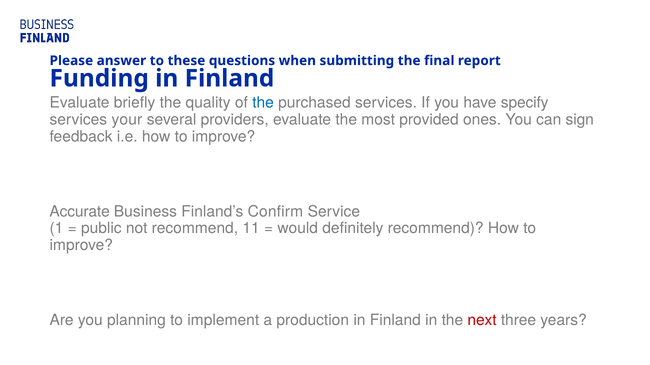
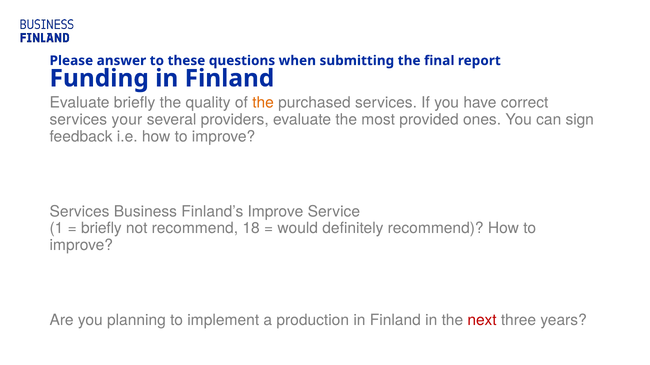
the colour: blue -> orange (263, 103)
specify: specify -> correct (525, 103)
Accurate: Accurate -> Services (80, 212)
Finland’s Confirm: Confirm -> Improve (276, 212)
public: public -> briefly (101, 229)
11: 11 -> 18 (251, 229)
